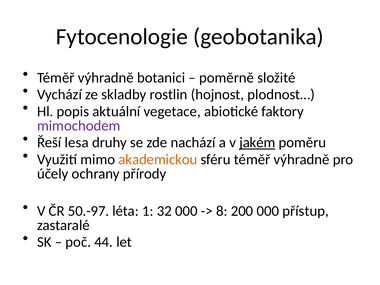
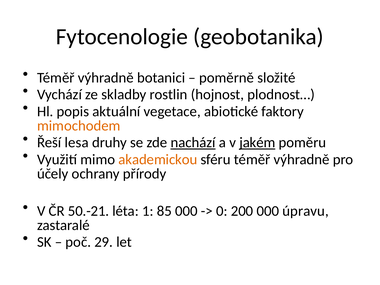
mimochodem colour: purple -> orange (79, 126)
nachází underline: none -> present (193, 143)
50.-97: 50.-97 -> 50.-21 (89, 211)
32: 32 -> 85 (164, 211)
8: 8 -> 0 (222, 211)
přístup: přístup -> úpravu (306, 211)
44: 44 -> 29 (104, 242)
